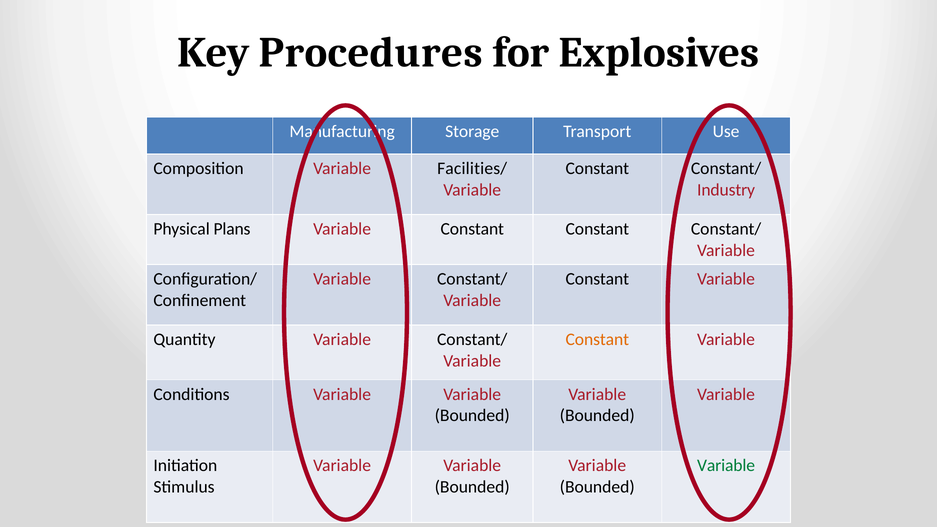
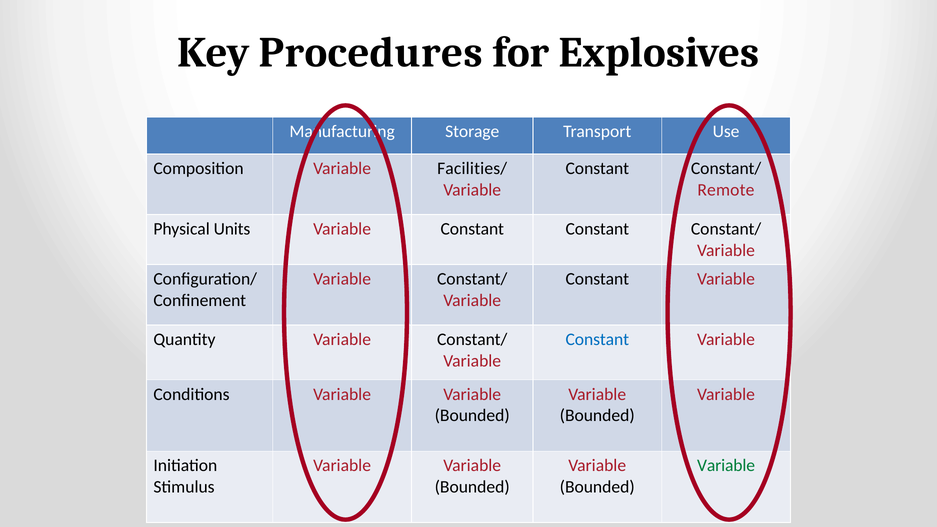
Industry: Industry -> Remote (726, 190)
Plans: Plans -> Units (232, 229)
Constant colour: orange -> blue (597, 339)
